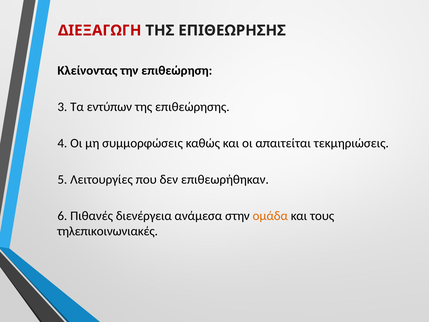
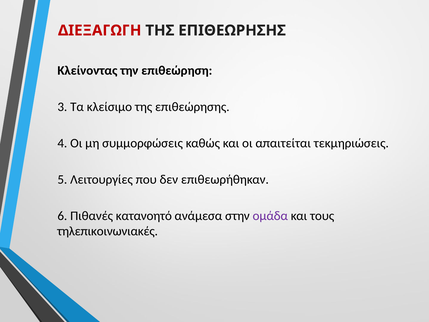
εντύπων: εντύπων -> κλείσιμο (109, 107)
διενέργεια: διενέργεια -> κατανοητό (144, 216)
ομάδα colour: orange -> purple (270, 216)
